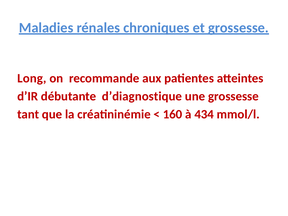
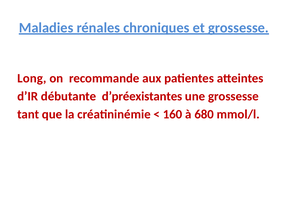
d’diagnostique: d’diagnostique -> d’préexistantes (142, 96)
434: 434 -> 680 (204, 114)
